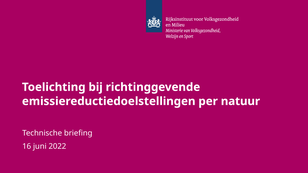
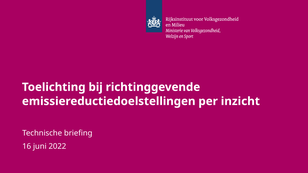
natuur: natuur -> inzicht (240, 101)
